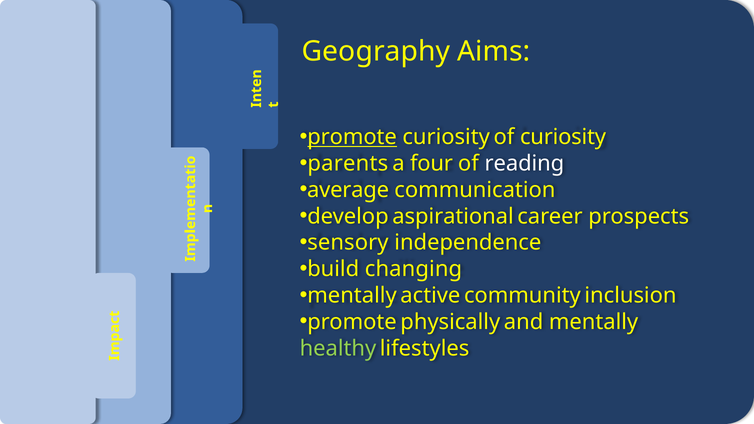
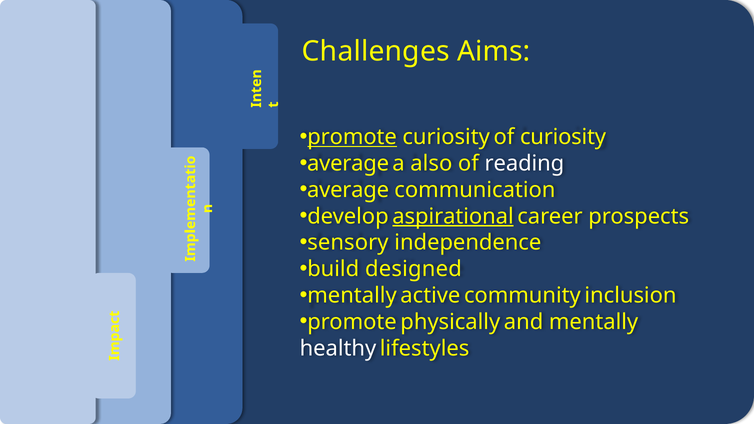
Geography: Geography -> Challenges (376, 51)
parents: parents -> average (348, 164)
four: four -> also (431, 164)
aspirational underline: none -> present (453, 216)
changing: changing -> designed (413, 269)
healthy colour: light green -> white (338, 348)
